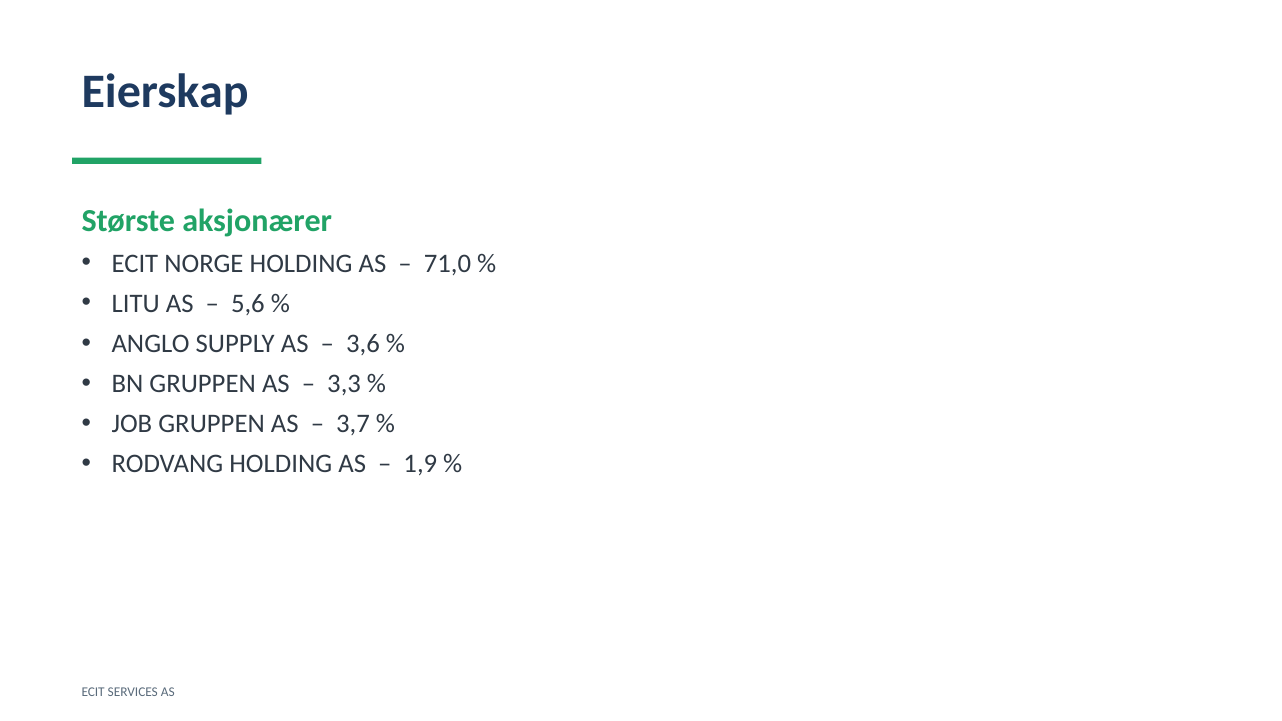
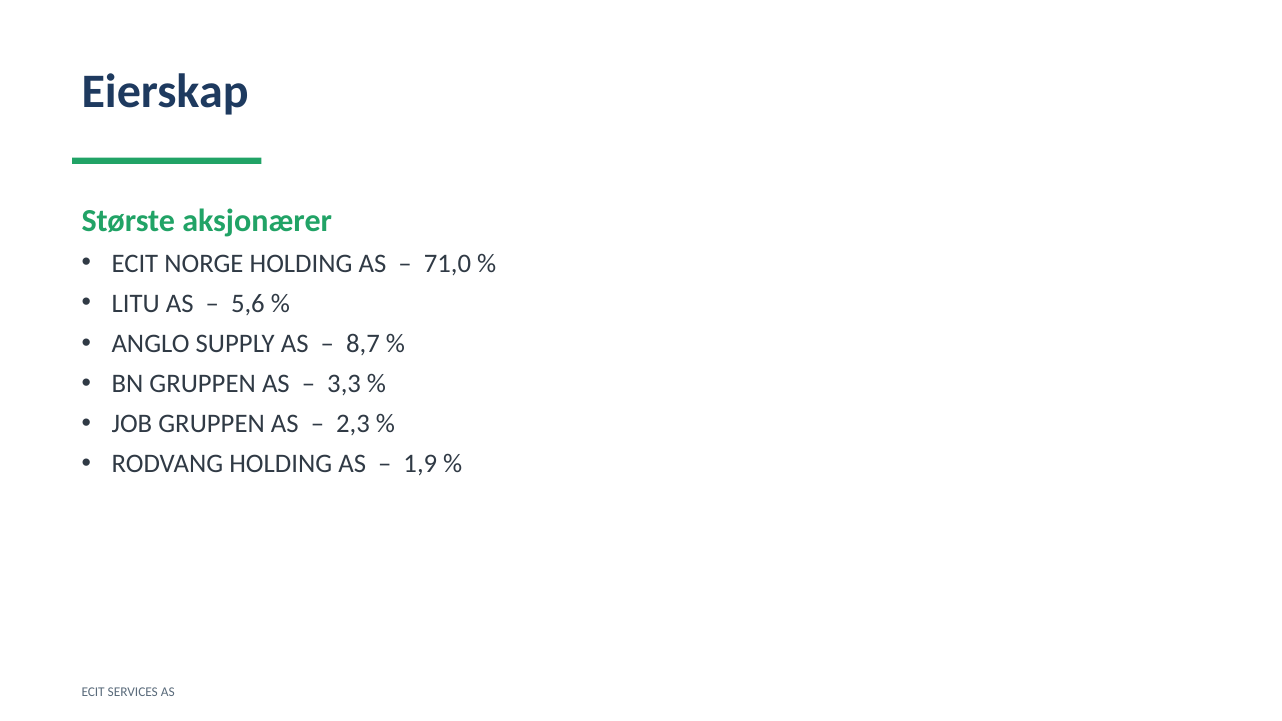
3,6: 3,6 -> 8,7 (363, 344)
3,7: 3,7 -> 2,3 (353, 424)
